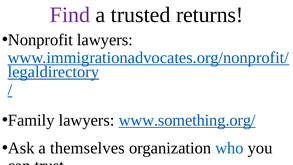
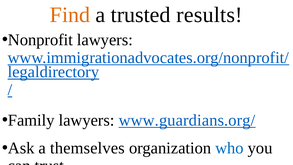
Find colour: purple -> orange (70, 15)
returns: returns -> results (209, 15)
www.something.org/: www.something.org/ -> www.guardians.org/ (187, 120)
